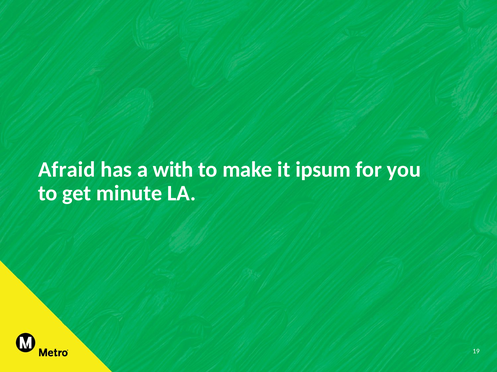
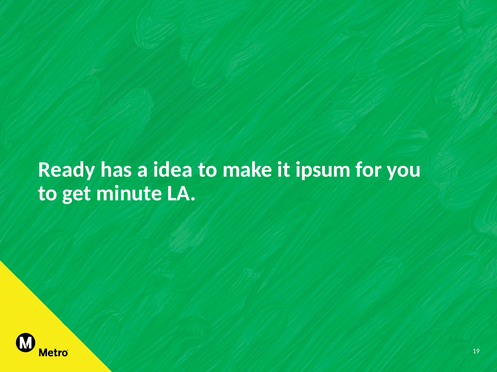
Afraid: Afraid -> Ready (67, 170)
with: with -> idea (173, 170)
